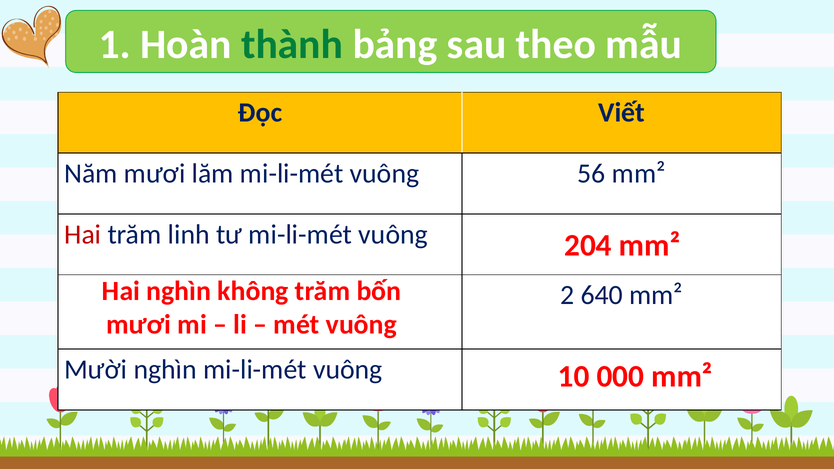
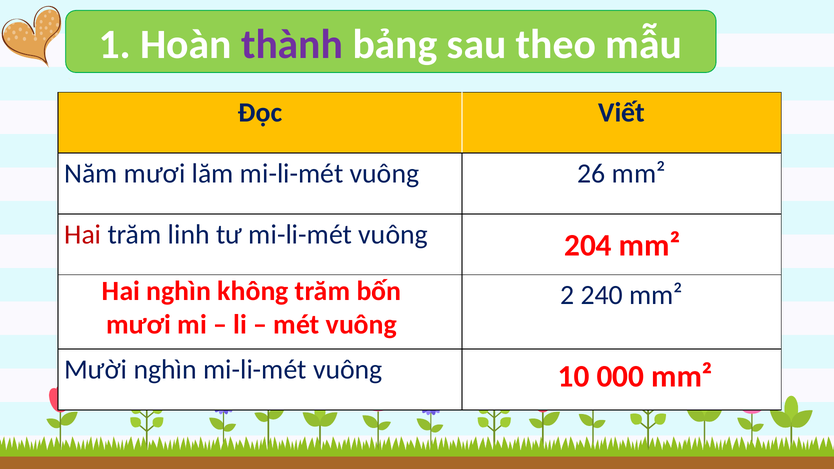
thành colour: green -> purple (292, 44)
56: 56 -> 26 (591, 174)
640: 640 -> 240 (602, 295)
